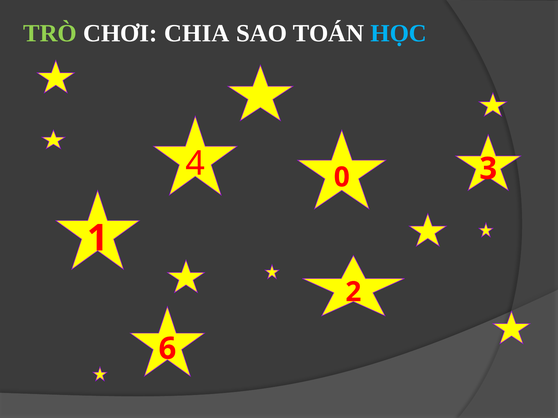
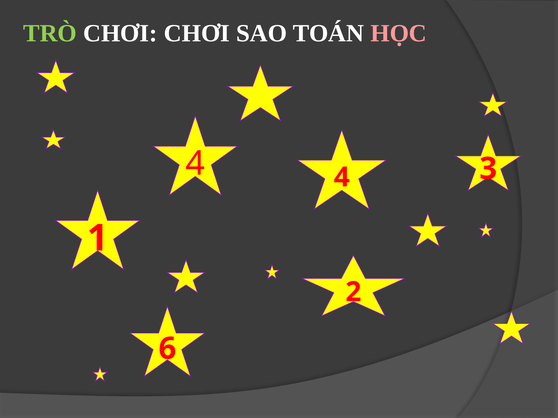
CHƠI CHIA: CHIA -> CHƠI (197, 33)
HỌC colour: light blue -> pink (399, 33)
4 0: 0 -> 4 (342, 177)
